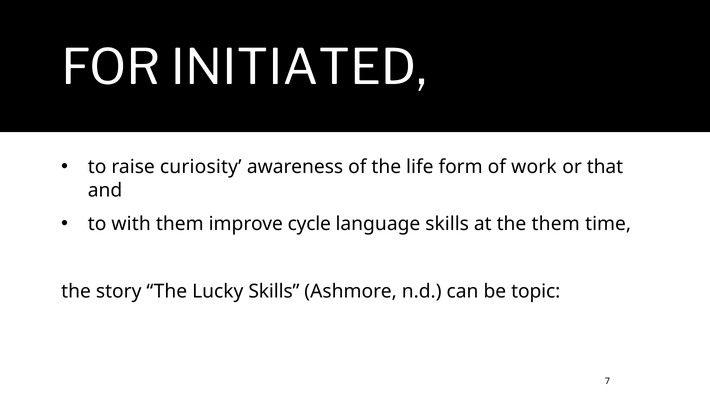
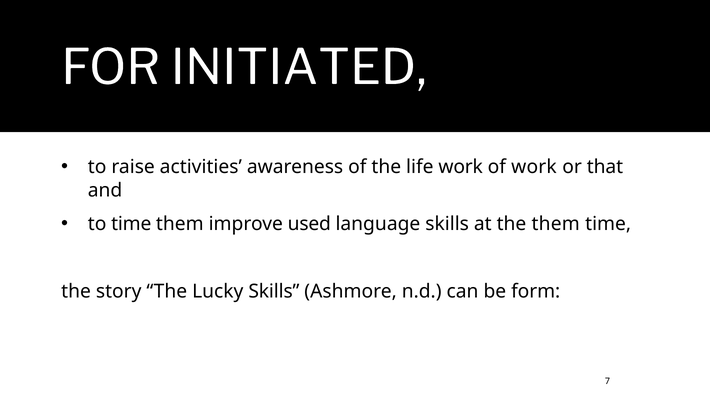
curiosity: curiosity -> activities (201, 167)
life form: form -> work (461, 167)
to with: with -> time (131, 224)
cycle: cycle -> used (309, 224)
topic: topic -> form (536, 291)
